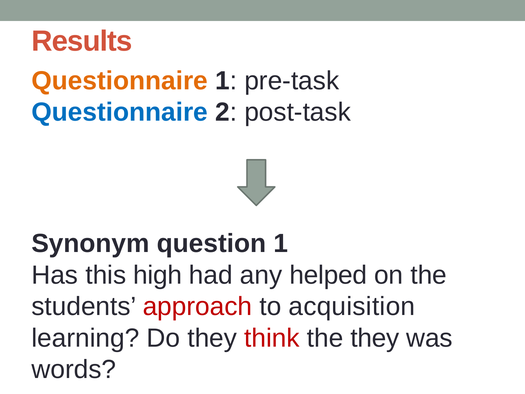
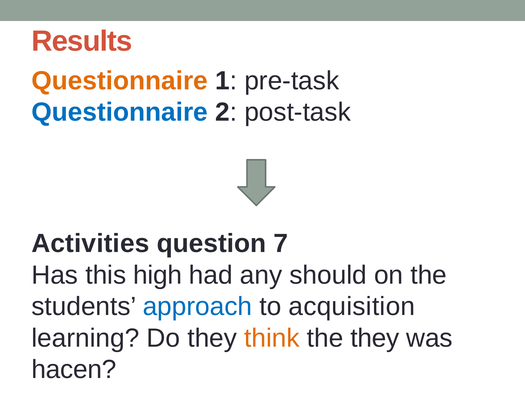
Synonym: Synonym -> Activities (90, 243)
question 1: 1 -> 7 (281, 243)
helped: helped -> should (328, 275)
approach colour: red -> blue (197, 306)
think colour: red -> orange (272, 338)
words: words -> hacen (74, 369)
